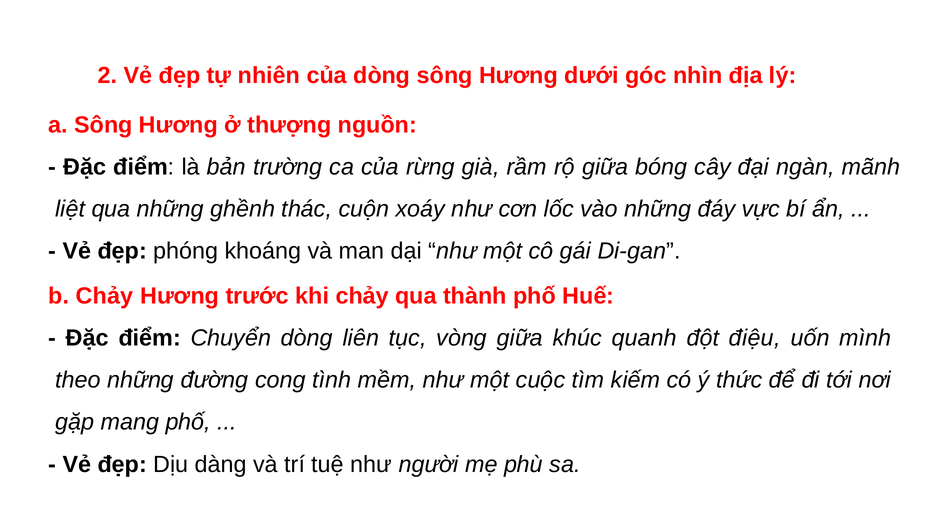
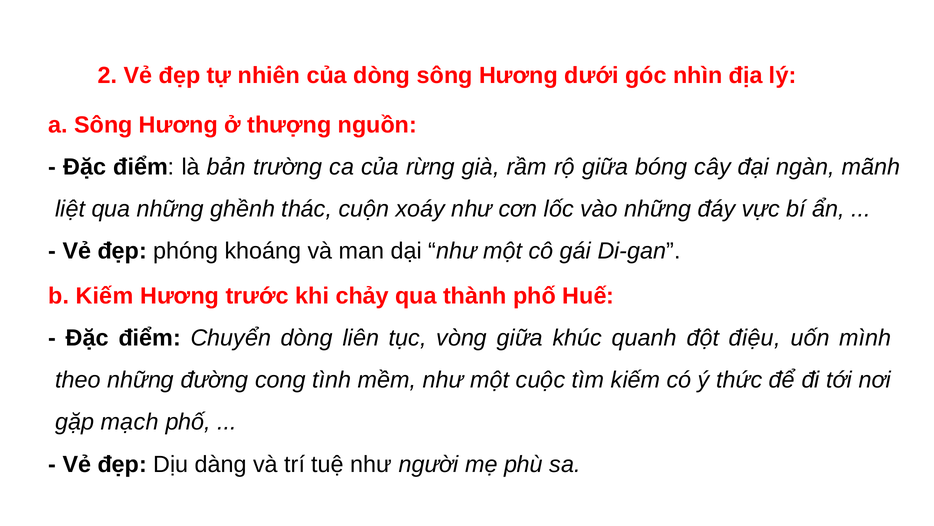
b Chảy: Chảy -> Kiếm (104, 296)
mang: mang -> mạch (130, 422)
